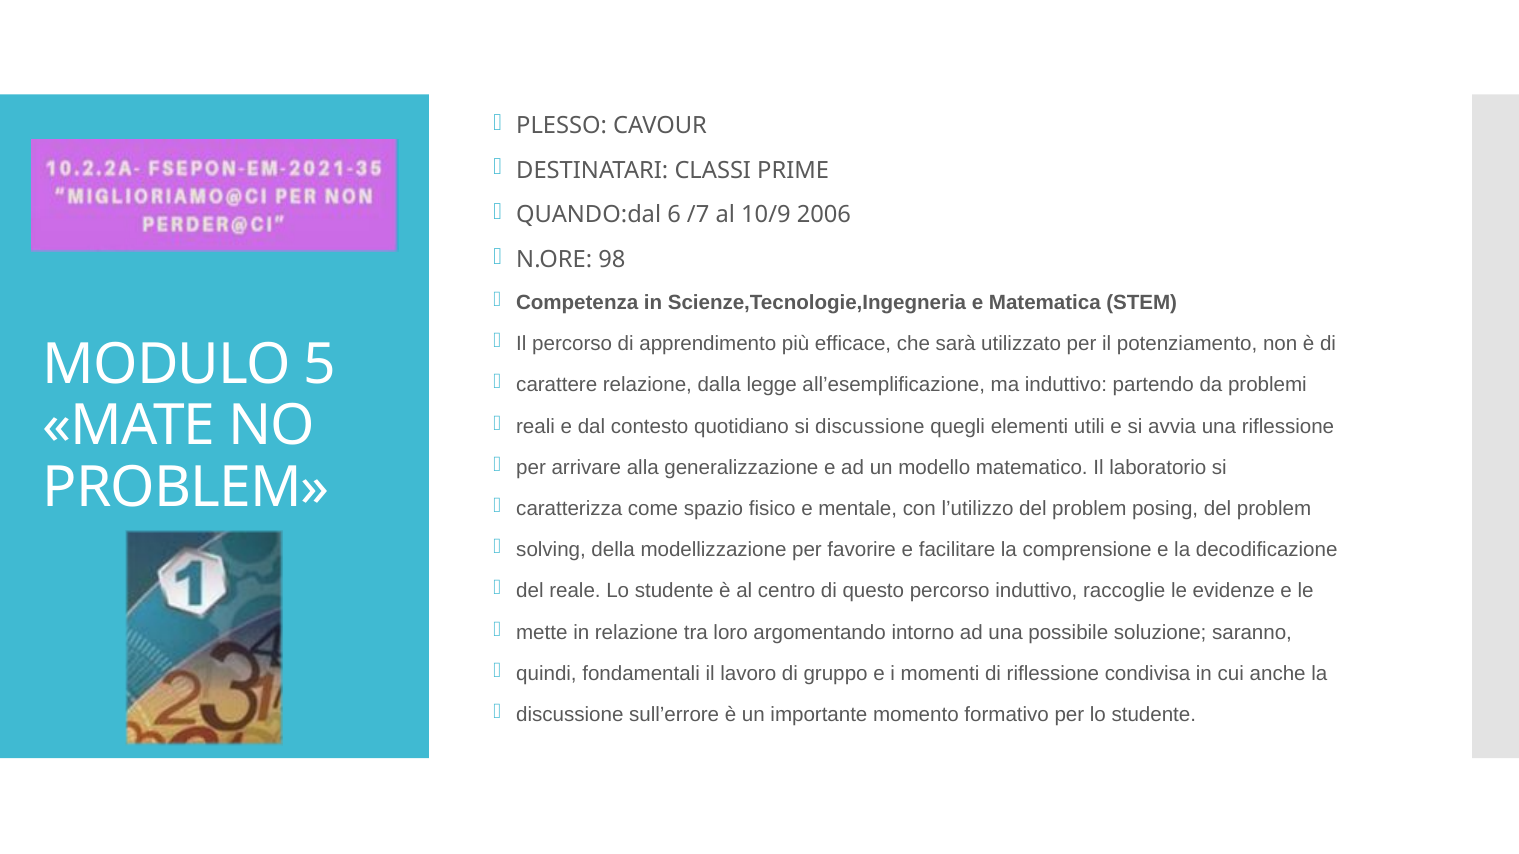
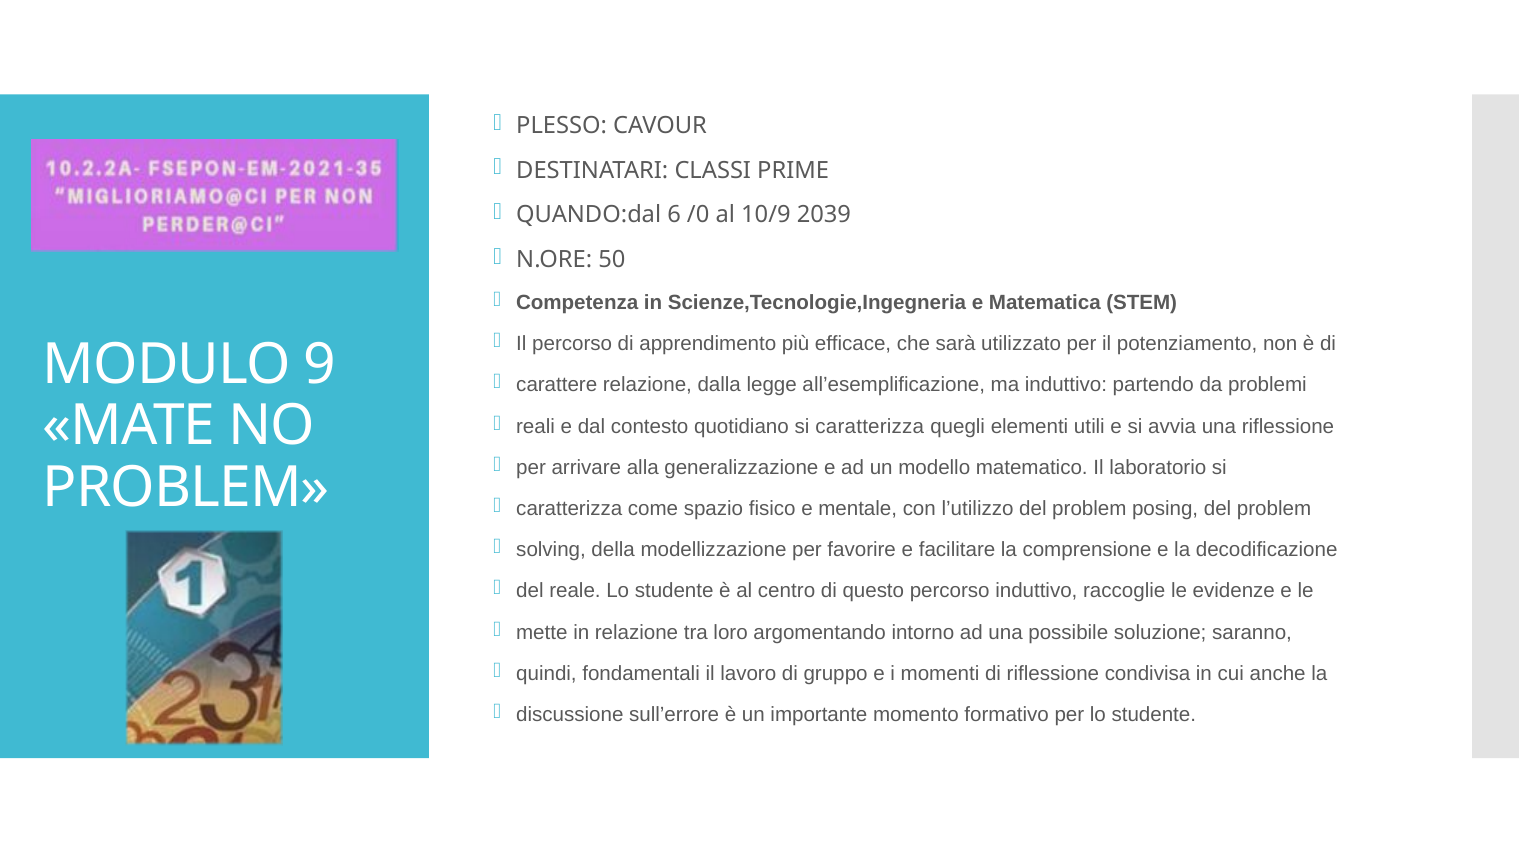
/7: /7 -> /0 (698, 215)
2006: 2006 -> 2039 (824, 215)
98: 98 -> 50 (612, 260)
5: 5 -> 9 (320, 365)
si discussione: discussione -> caratterizza (870, 426)
